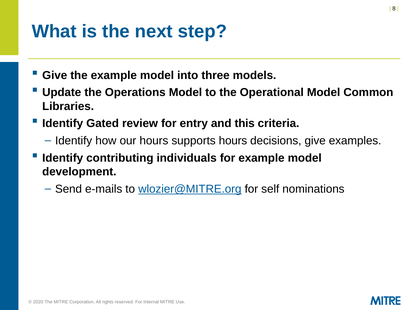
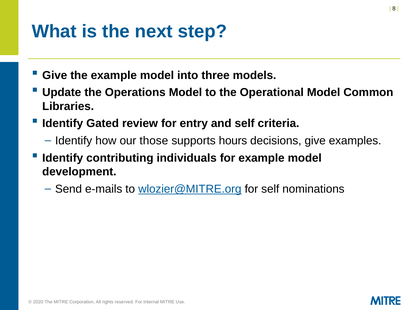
and this: this -> self (245, 124)
our hours: hours -> those (154, 141)
